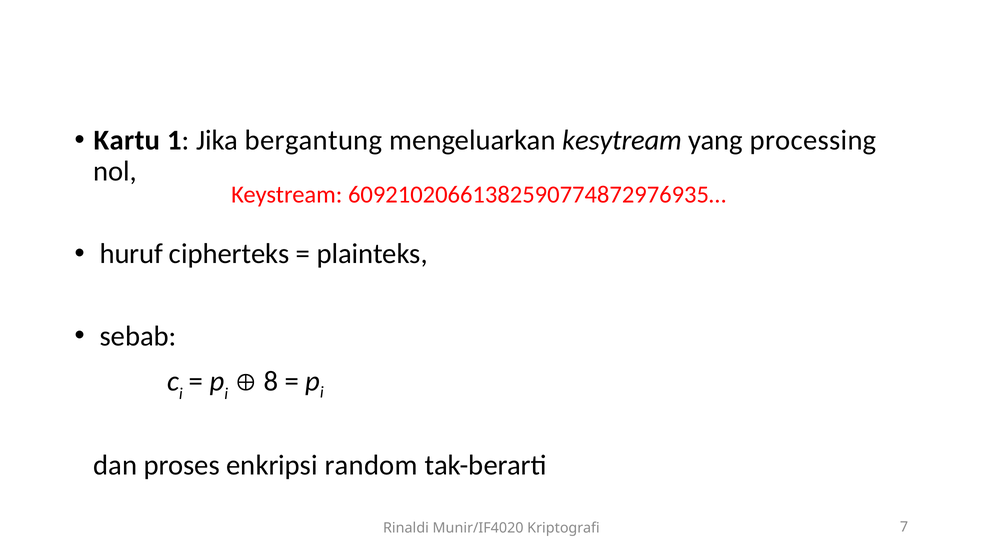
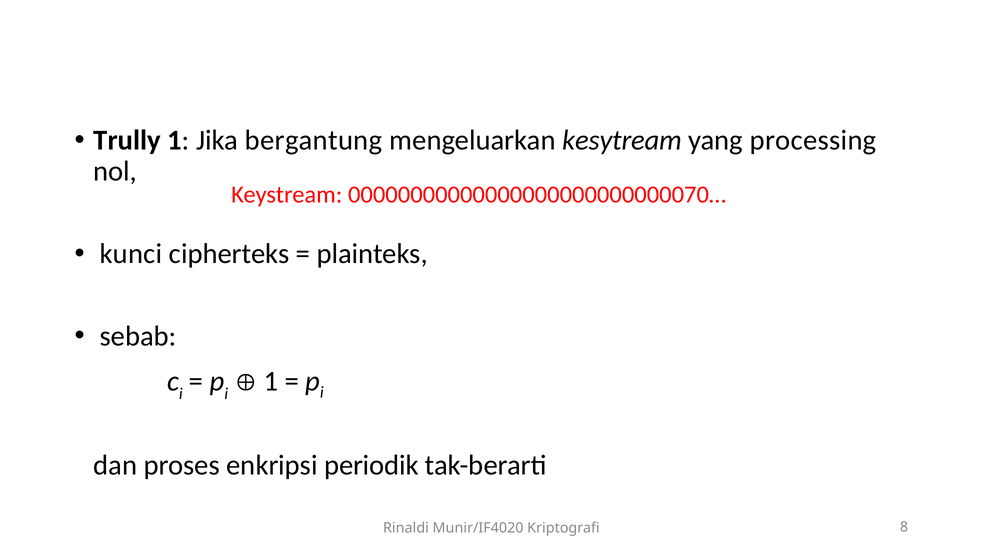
Kartu: Kartu -> Trully (127, 140)
60921020661382590774872976935…: 60921020661382590774872976935… -> 00000000000000000000000000070… (537, 194)
huruf: huruf -> kunci (131, 254)
8: 8 -> 1 (271, 381)
random: random -> periodik (371, 465)
7: 7 -> 8 (904, 527)
